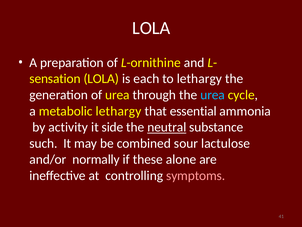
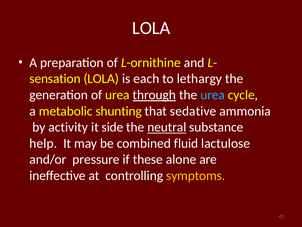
through underline: none -> present (154, 95)
metabolic lethargy: lethargy -> shunting (119, 111)
essential: essential -> sedative (193, 111)
such: such -> help (43, 143)
sour: sour -> fluid (186, 143)
normally: normally -> pressure (96, 159)
symptoms colour: pink -> yellow (196, 175)
